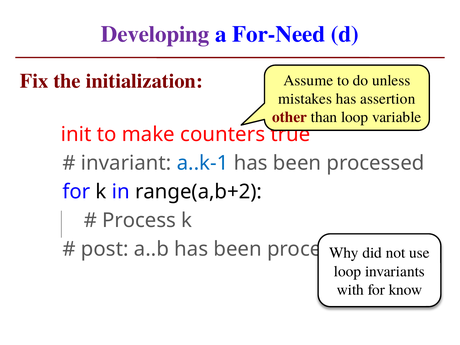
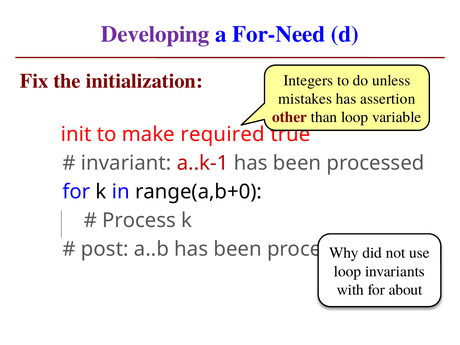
Assume: Assume -> Integers (308, 80)
counters: counters -> required (223, 134)
a..k-1 colour: blue -> red (203, 163)
range(a,b+2: range(a,b+2 -> range(a,b+0 (199, 192)
know: know -> about (406, 290)
